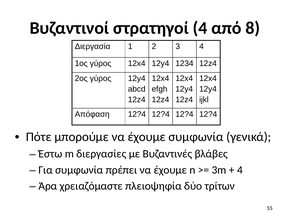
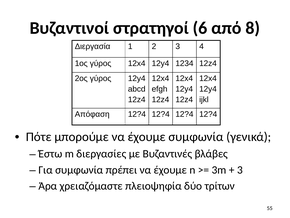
στρατηγοί 4: 4 -> 6 (200, 28)
4: 4 -> 3 (240, 170)
